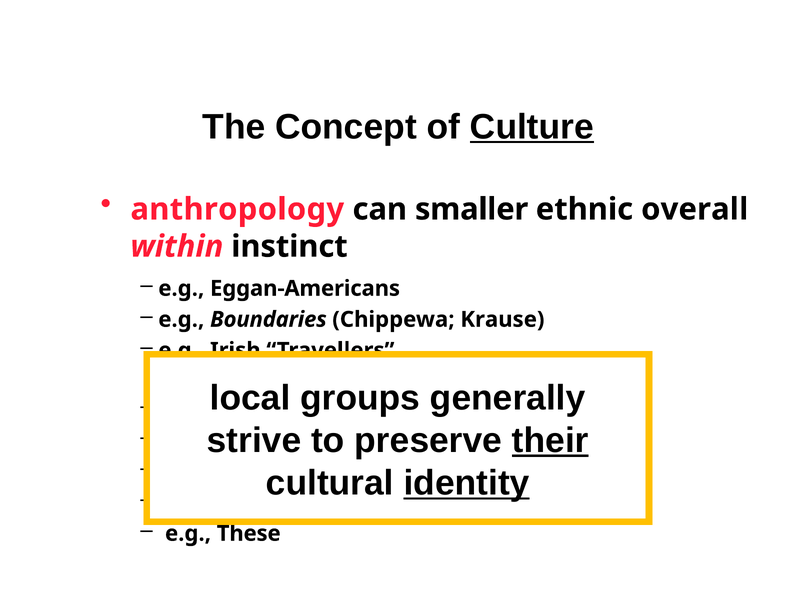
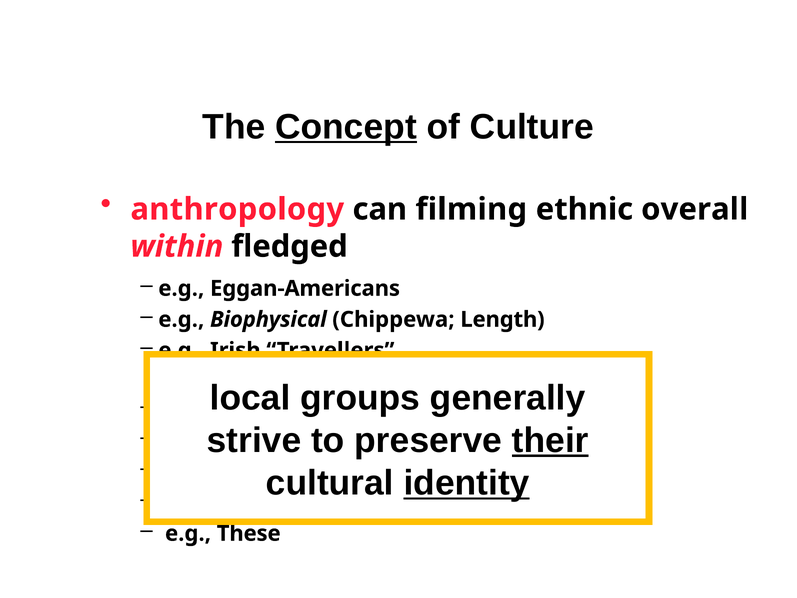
Concept underline: none -> present (346, 127)
Culture underline: present -> none (532, 127)
smaller: smaller -> filming (471, 209)
instinct: instinct -> fledged (289, 246)
Boundaries: Boundaries -> Biophysical (268, 319)
Krause: Krause -> Length (502, 319)
